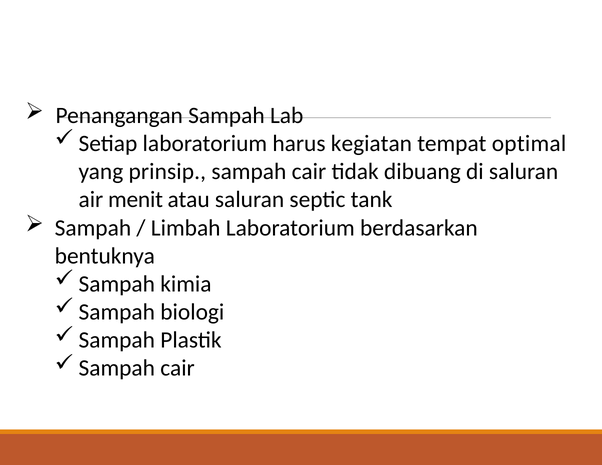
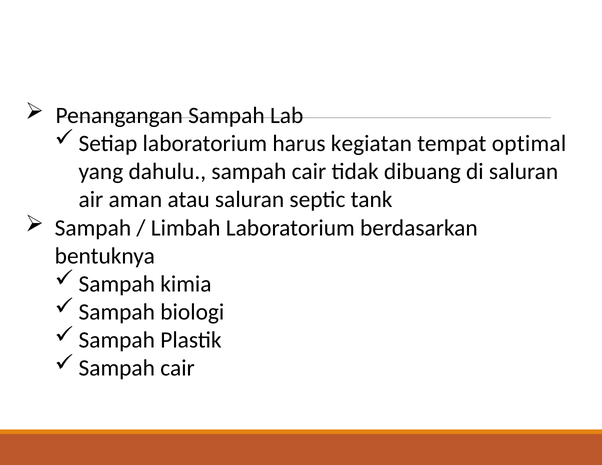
prinsip: prinsip -> dahulu (167, 172)
menit: menit -> aman (135, 200)
